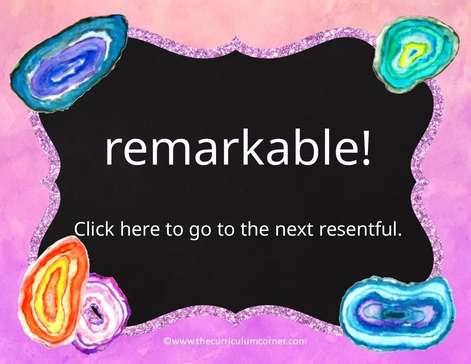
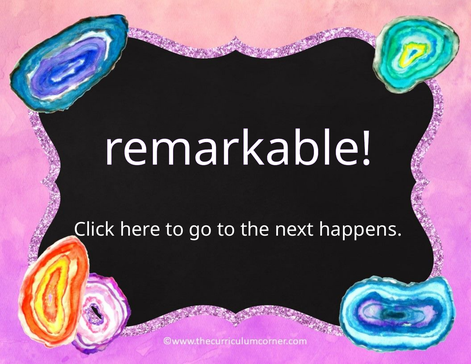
resentful: resentful -> happens (360, 229)
